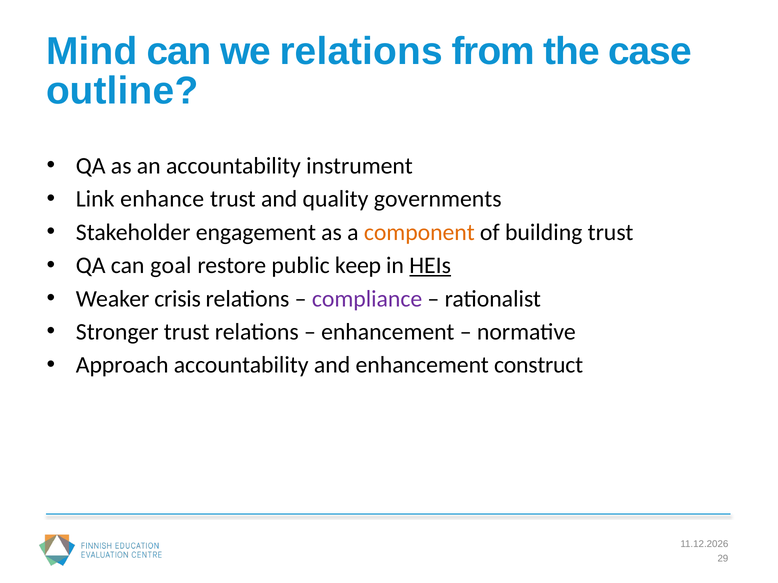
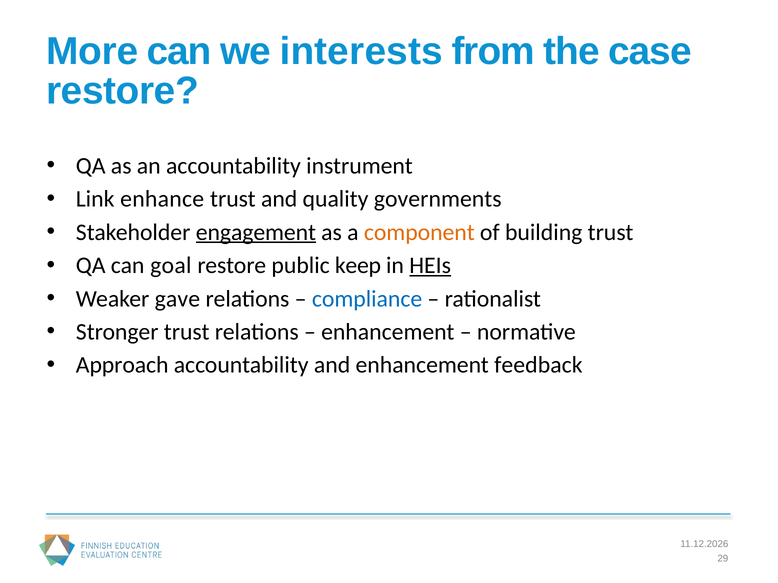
Mind: Mind -> More (92, 51)
we relations: relations -> interests (361, 51)
outline: outline -> restore (122, 91)
engagement underline: none -> present (256, 232)
crisis: crisis -> gave (177, 299)
compliance colour: purple -> blue (367, 299)
construct: construct -> feedback (538, 365)
